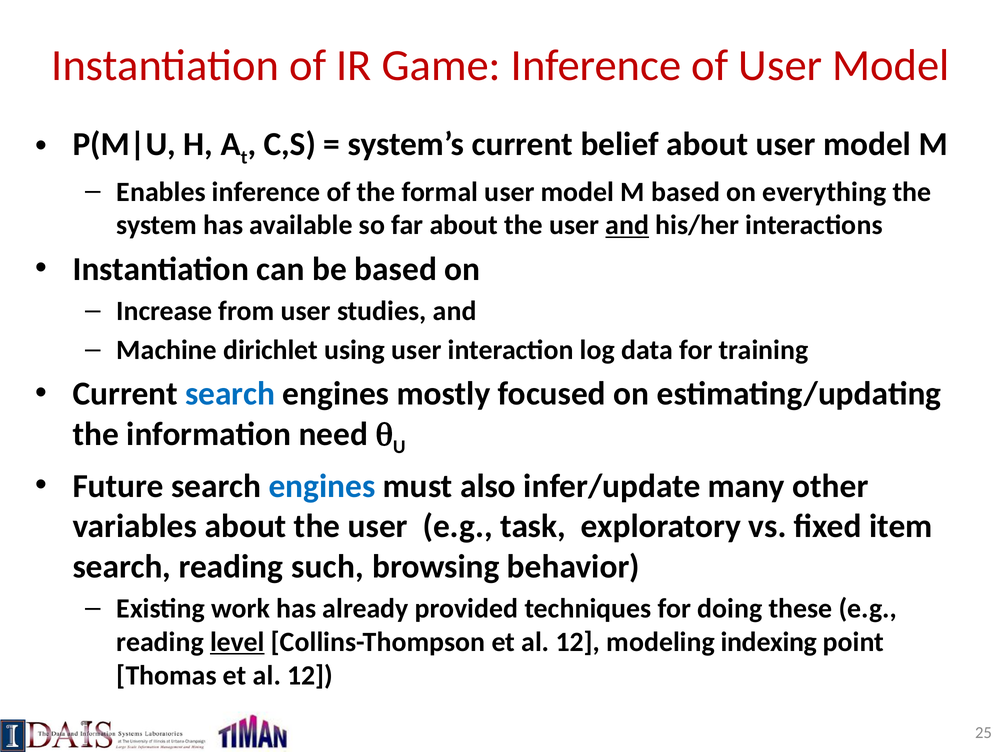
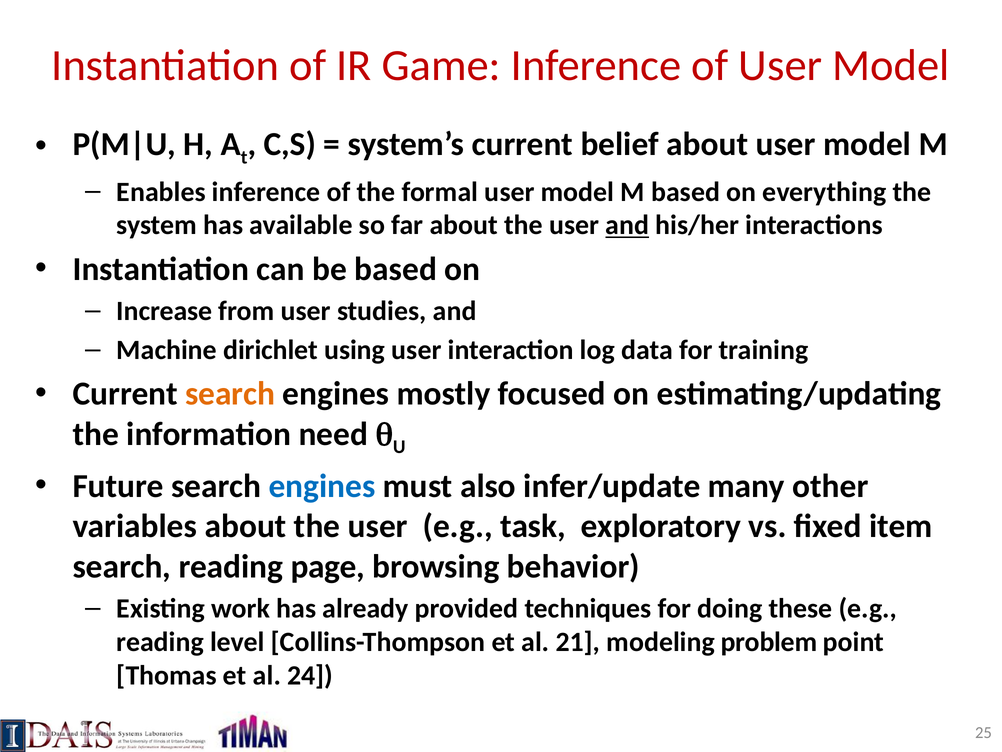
search colour: blue -> orange (230, 394)
such: such -> page (328, 566)
level underline: present -> none (237, 641)
Collins-Thompson et al 12: 12 -> 21 (578, 641)
indexing: indexing -> problem (769, 641)
Thomas et al 12: 12 -> 24 (310, 675)
